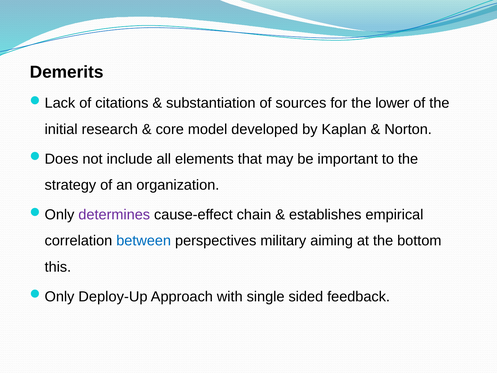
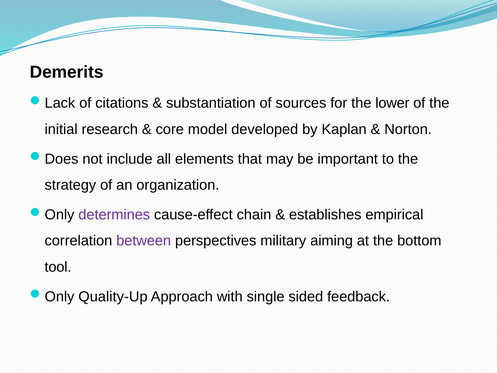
between colour: blue -> purple (144, 241)
this: this -> tool (58, 267)
Deploy-Up: Deploy-Up -> Quality-Up (113, 296)
